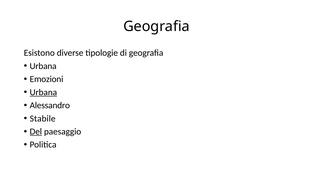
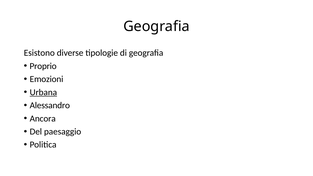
Urbana: Urbana -> Proprio (43, 66)
Stabile: Stabile -> Ancora (43, 119)
Del underline: present -> none (36, 132)
